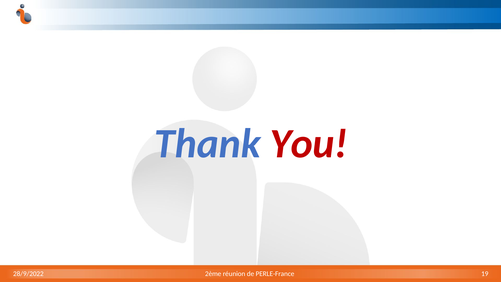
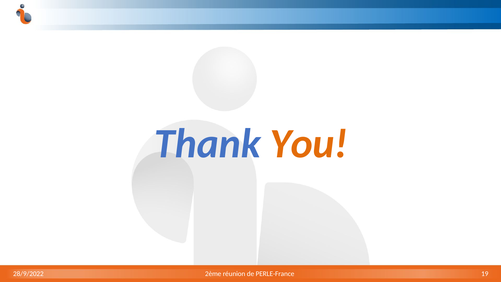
You colour: red -> orange (309, 144)
